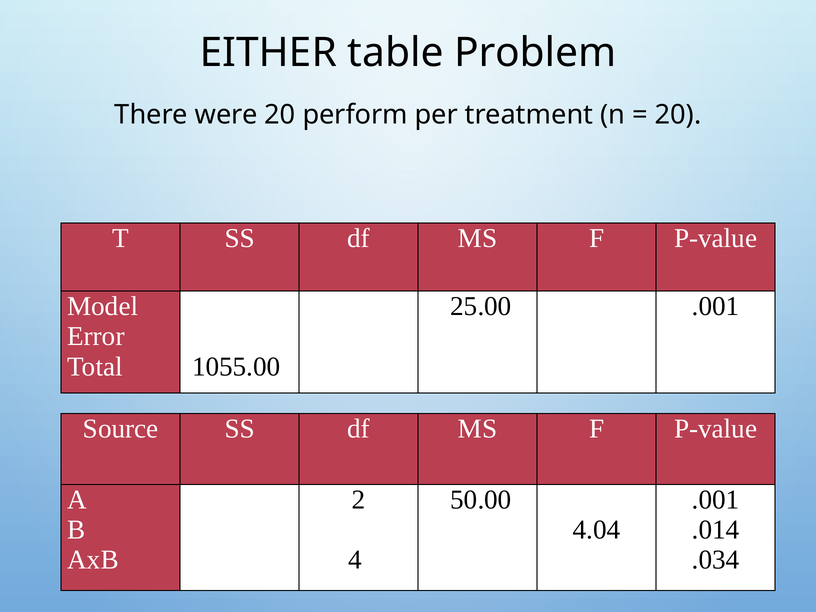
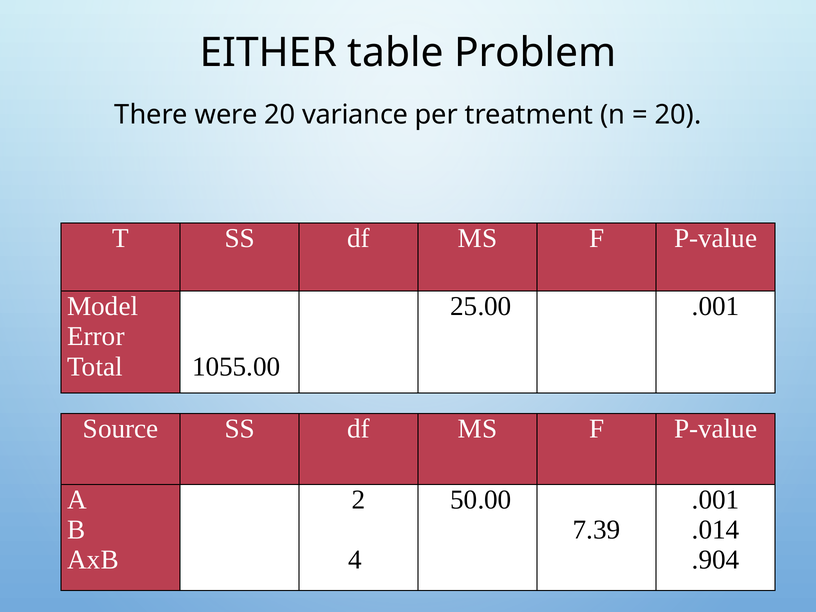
perform: perform -> variance (355, 115)
4.04: 4.04 -> 7.39 (597, 530)
.034: .034 -> .904 (716, 560)
